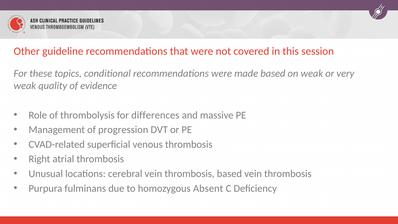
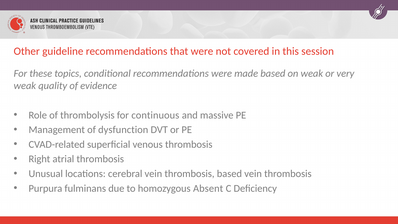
differences: differences -> continuous (155, 115)
progression: progression -> dysfunction (123, 130)
